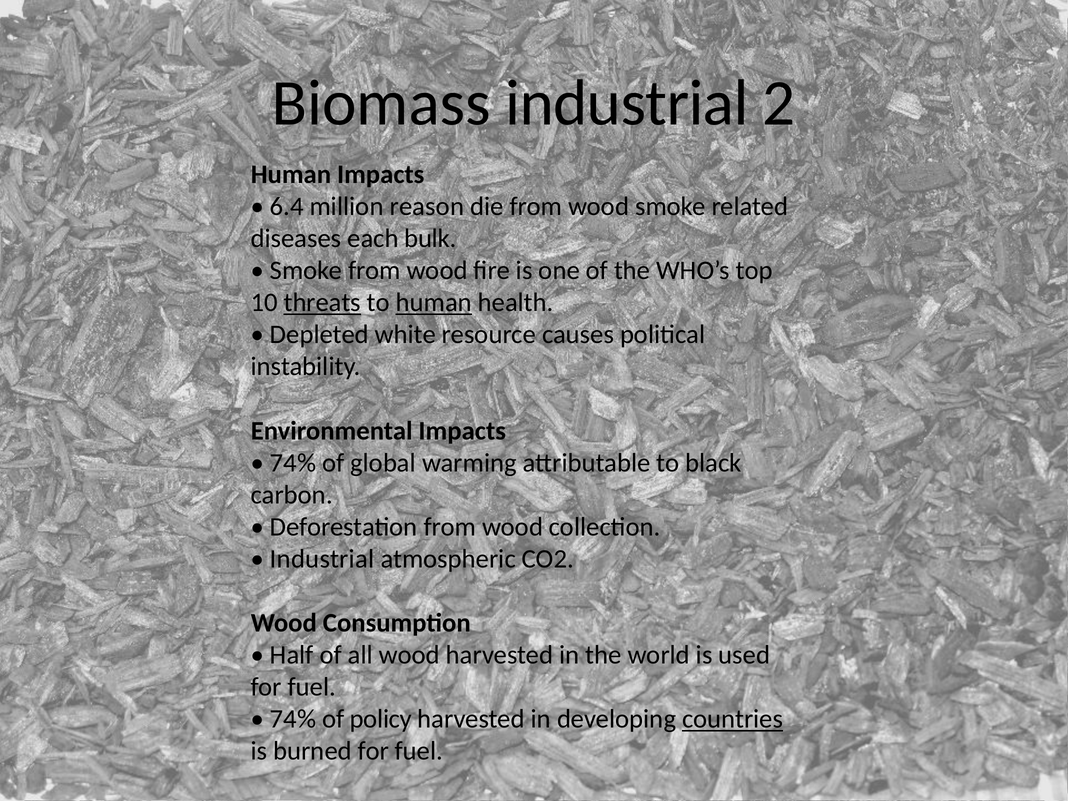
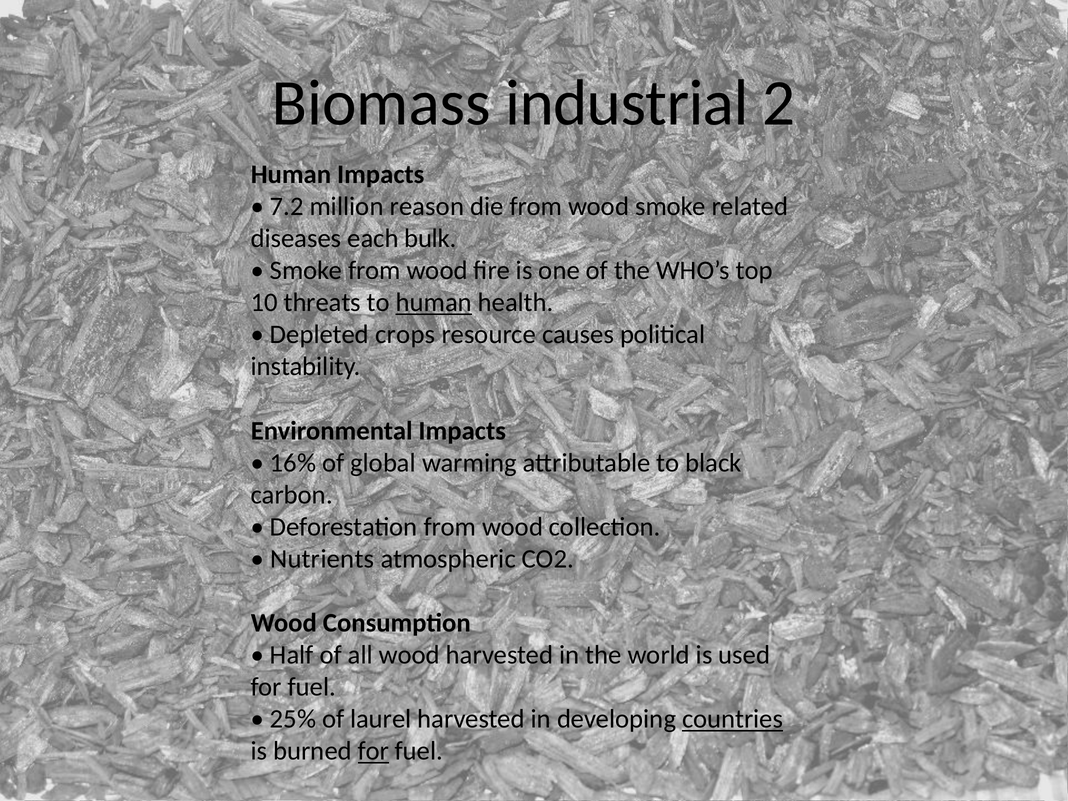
6.4: 6.4 -> 7.2 (287, 206)
threats underline: present -> none (322, 303)
white: white -> crops (405, 335)
74%: 74% -> 16% (293, 463)
Industrial: Industrial -> Nutrients (322, 559)
74%: 74% -> 25% (293, 719)
policy: policy -> laurel (381, 719)
for underline: none -> present (373, 751)
